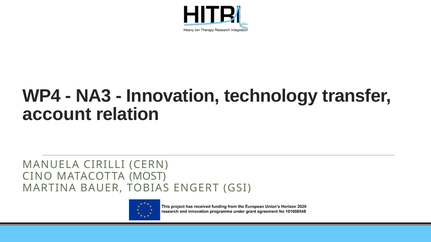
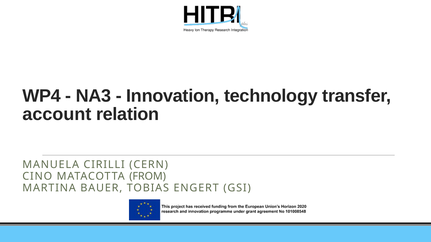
MOST: MOST -> FROM (148, 177)
